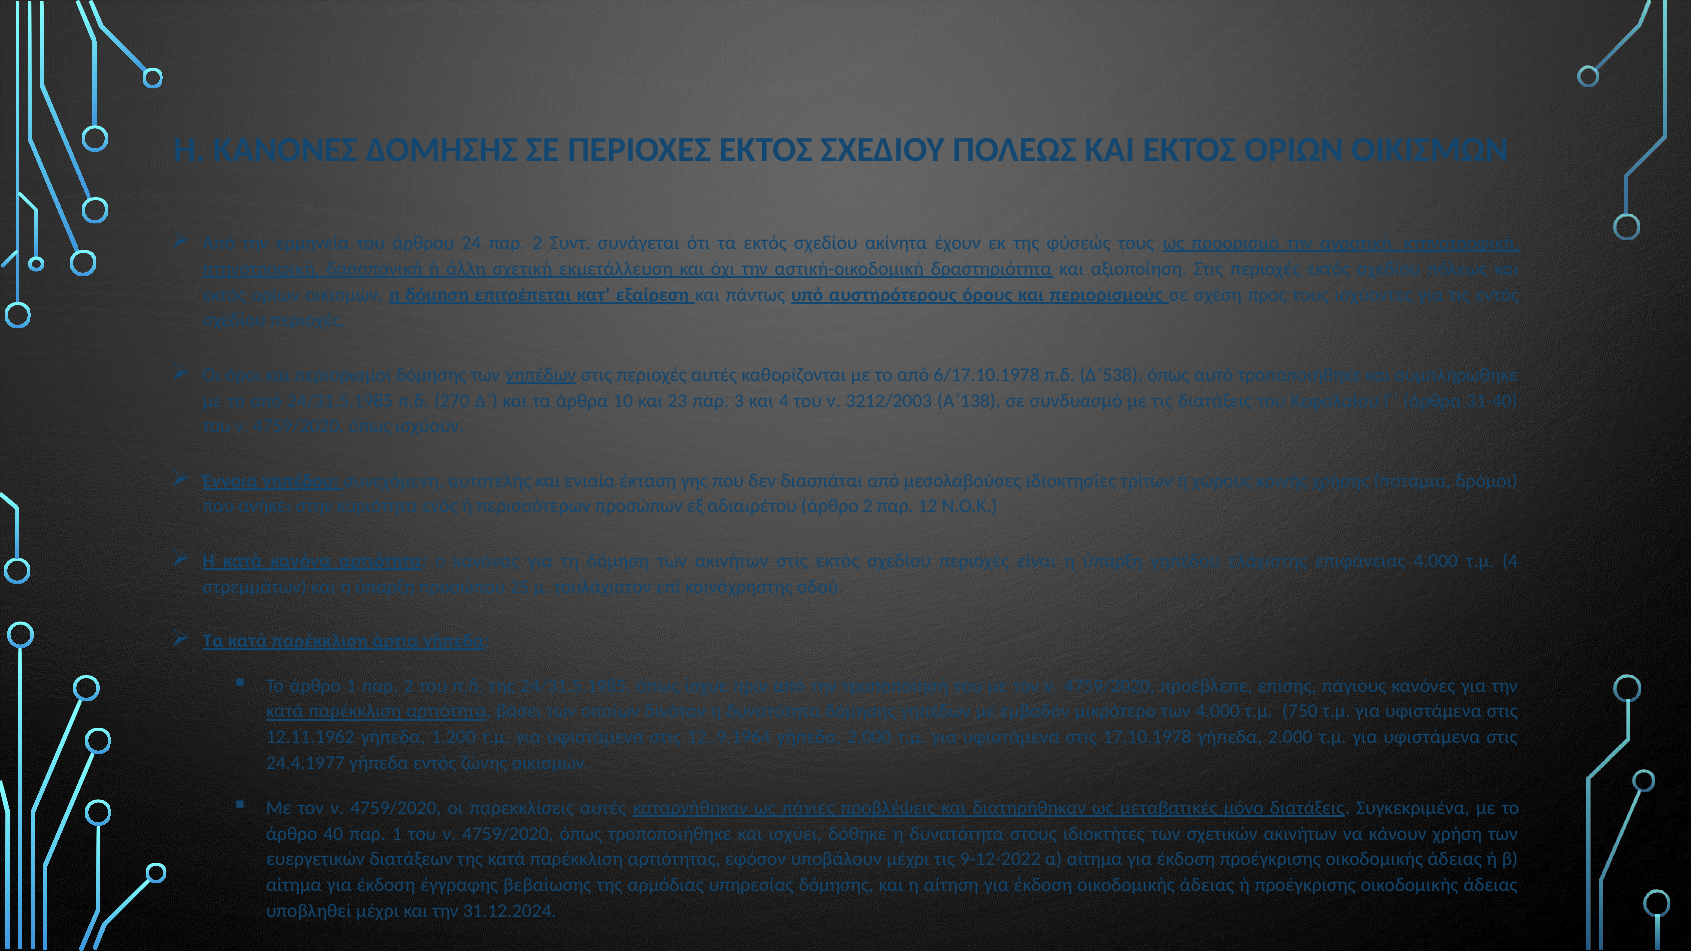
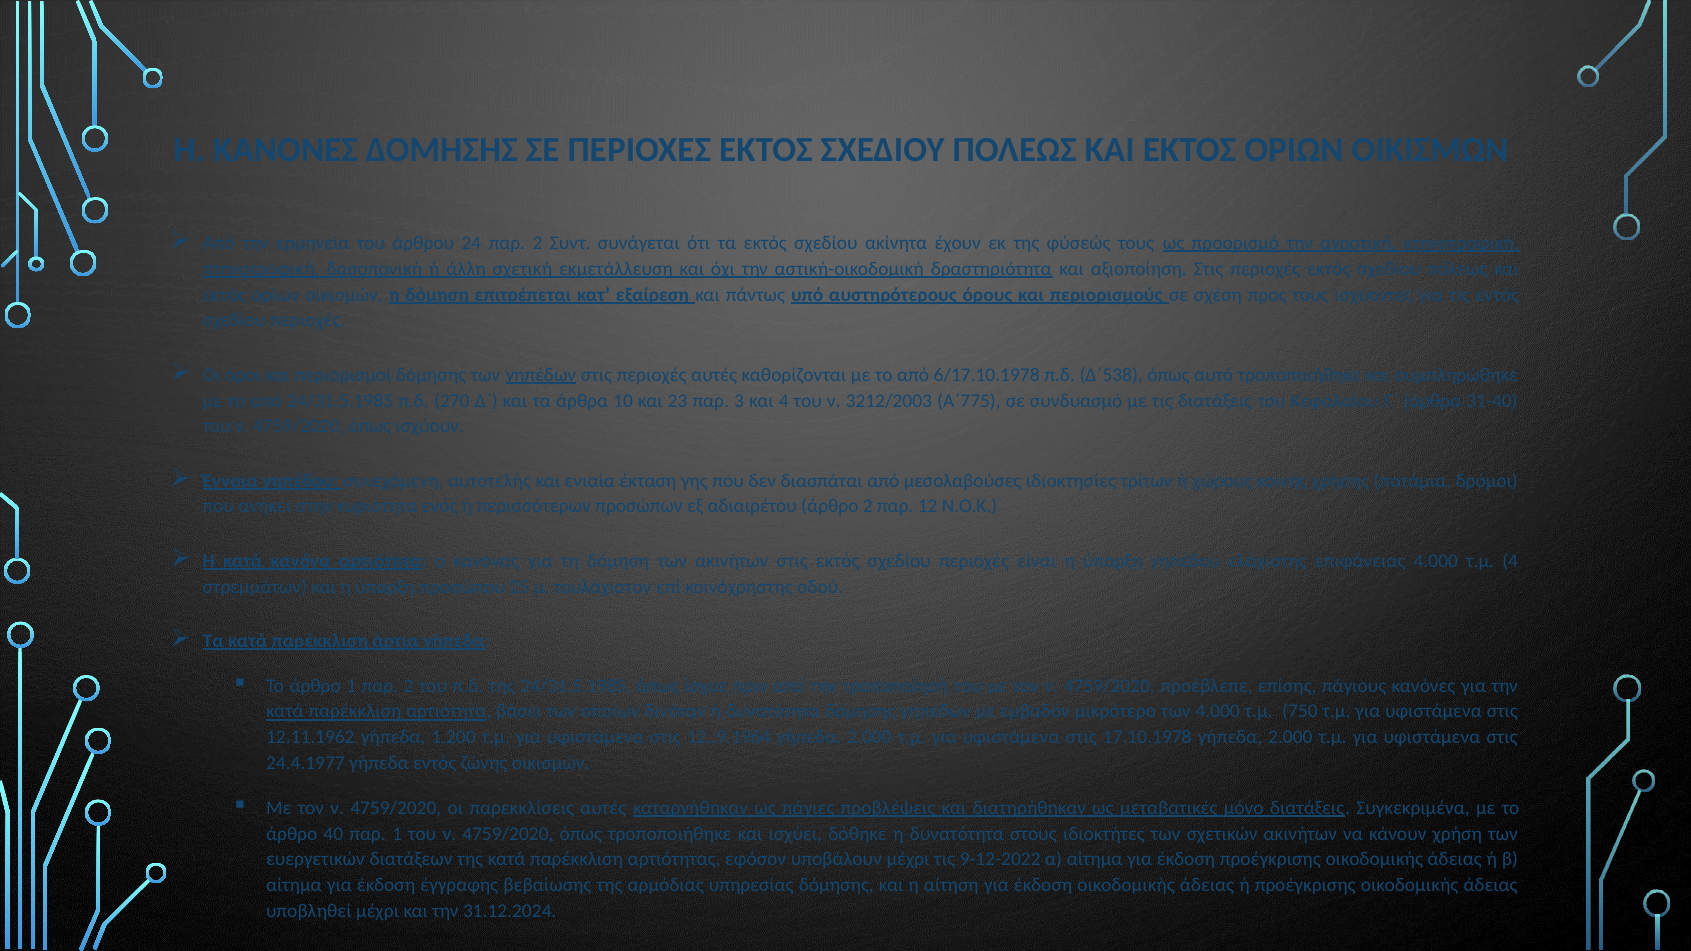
Α΄138: Α΄138 -> Α΄775 (969, 401)
